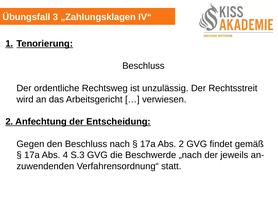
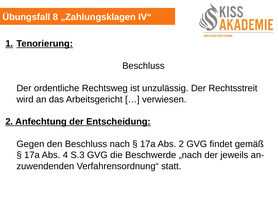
3: 3 -> 8 (55, 17)
